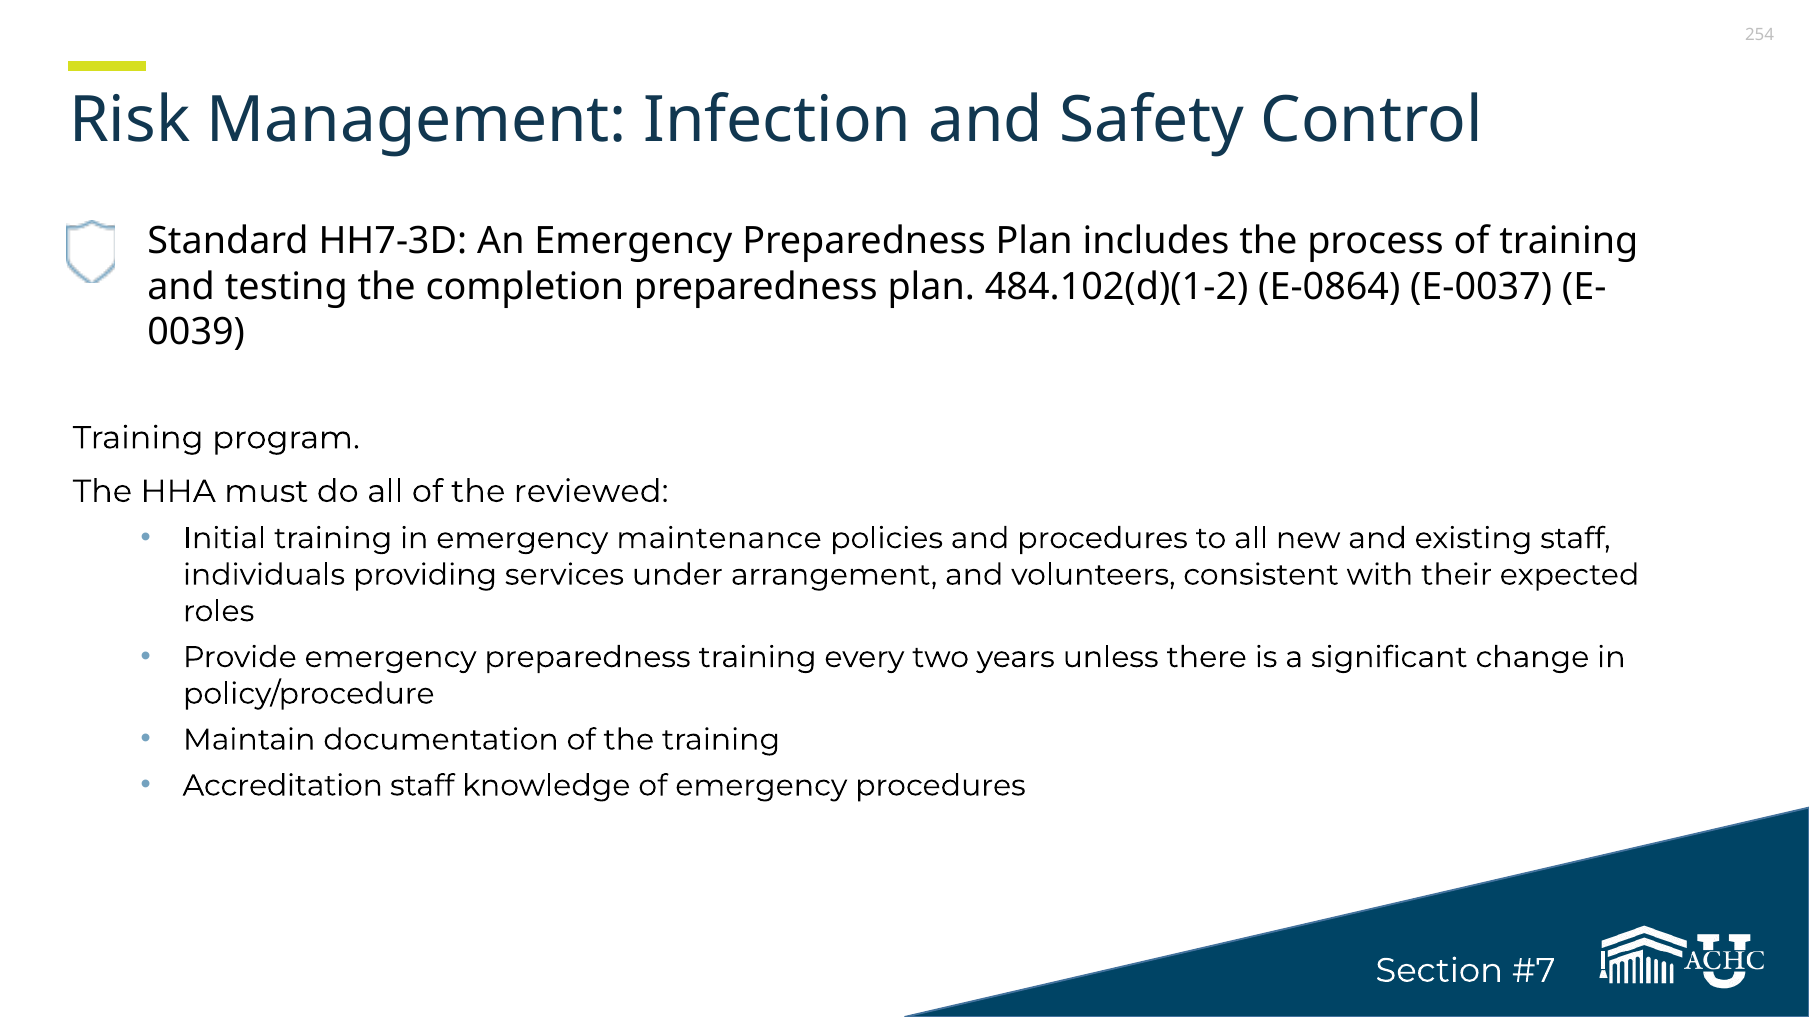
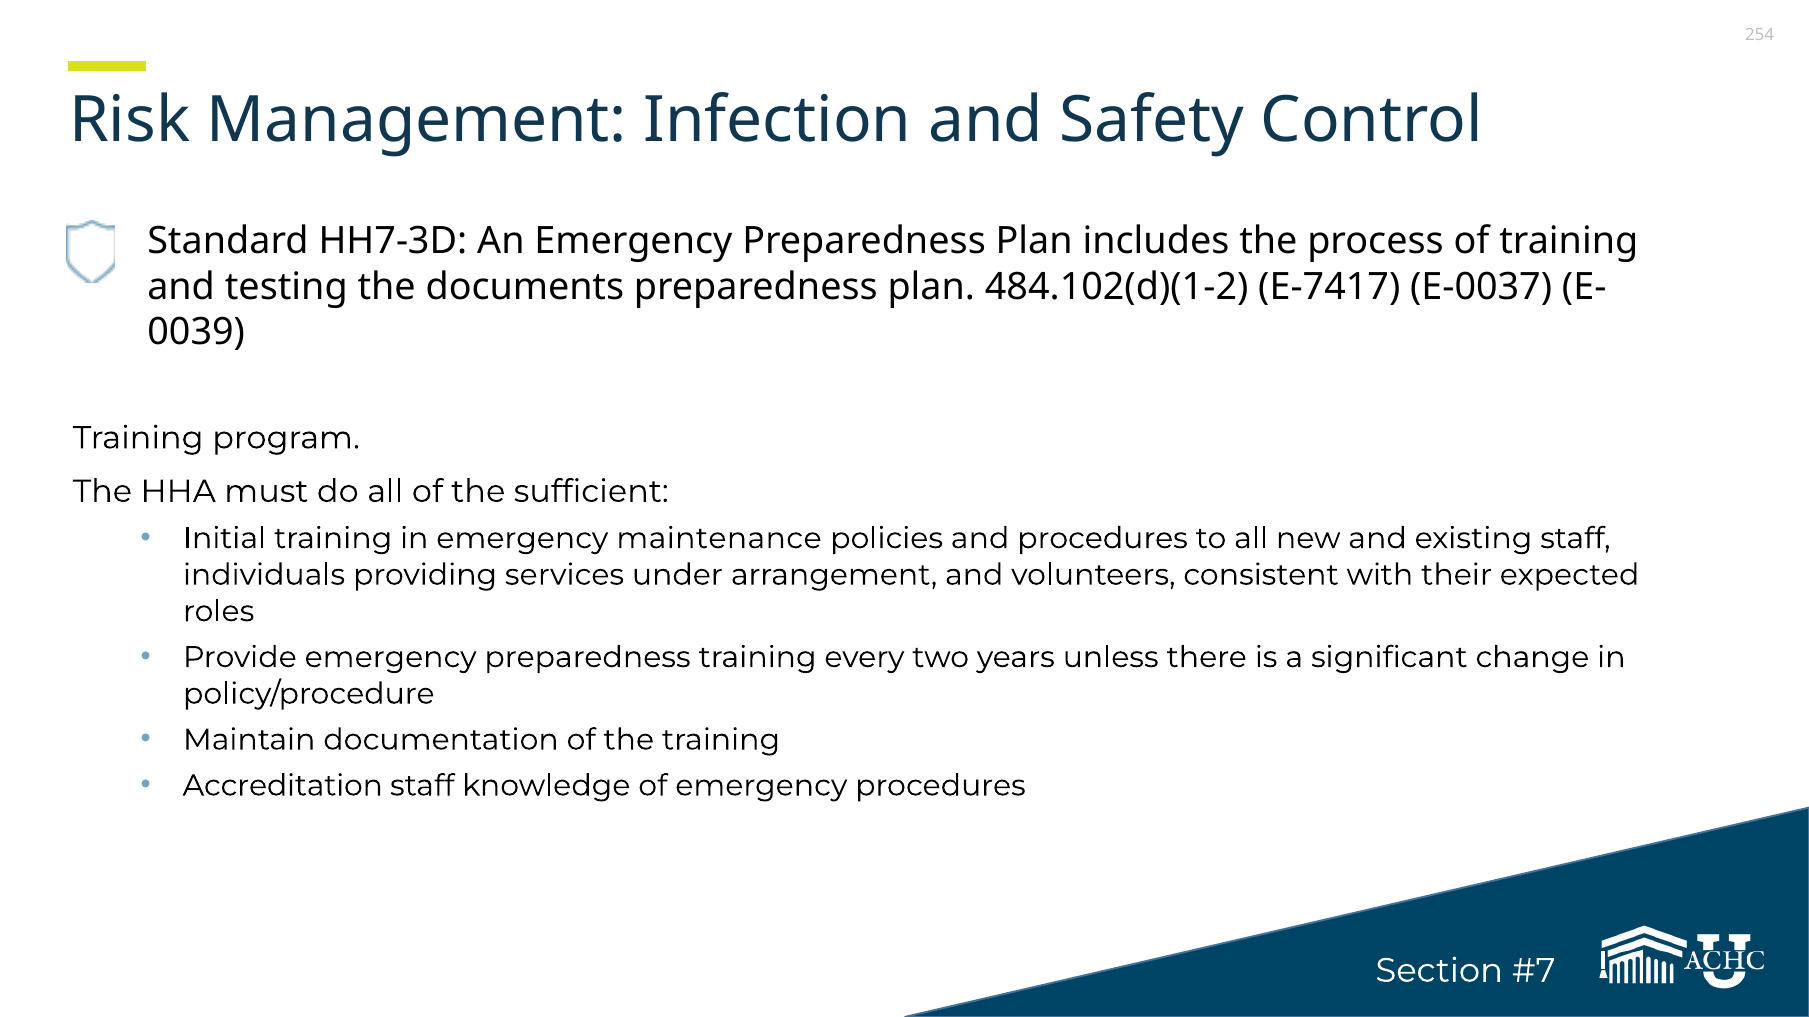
completion: completion -> documents (525, 287)
E-0864: E-0864 -> E-7417 (1329, 287)
reviewed: reviewed -> sufficient (591, 492)
